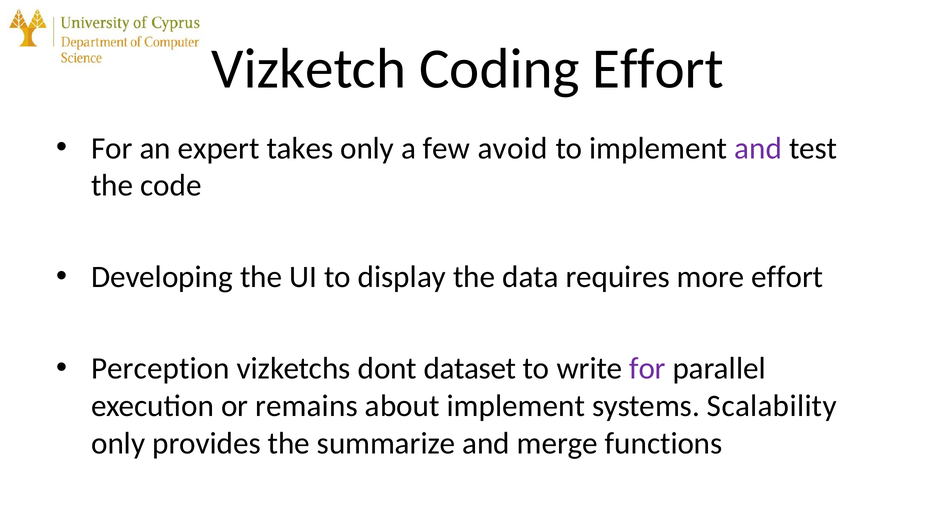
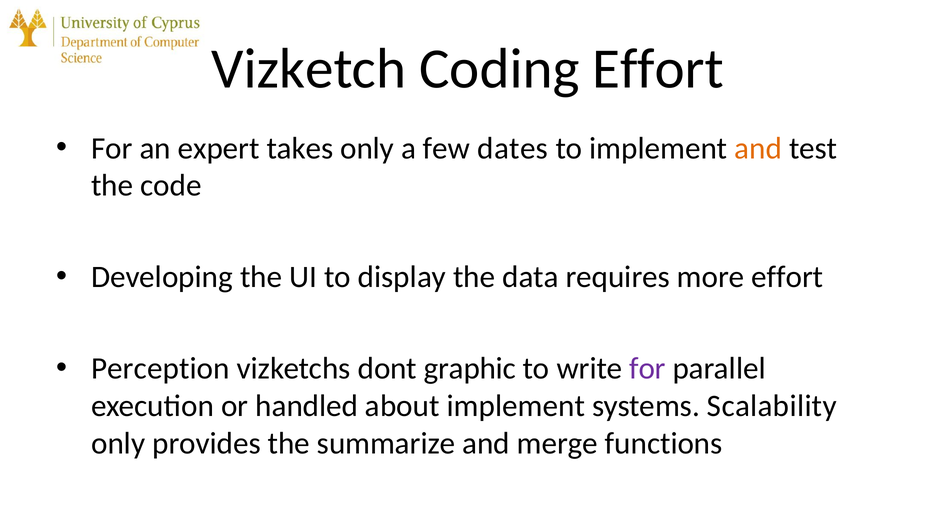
avoid: avoid -> dates (513, 148)
and colour: purple -> orange (758, 148)
dataset: dataset -> graphic (470, 369)
remains: remains -> handled (307, 406)
